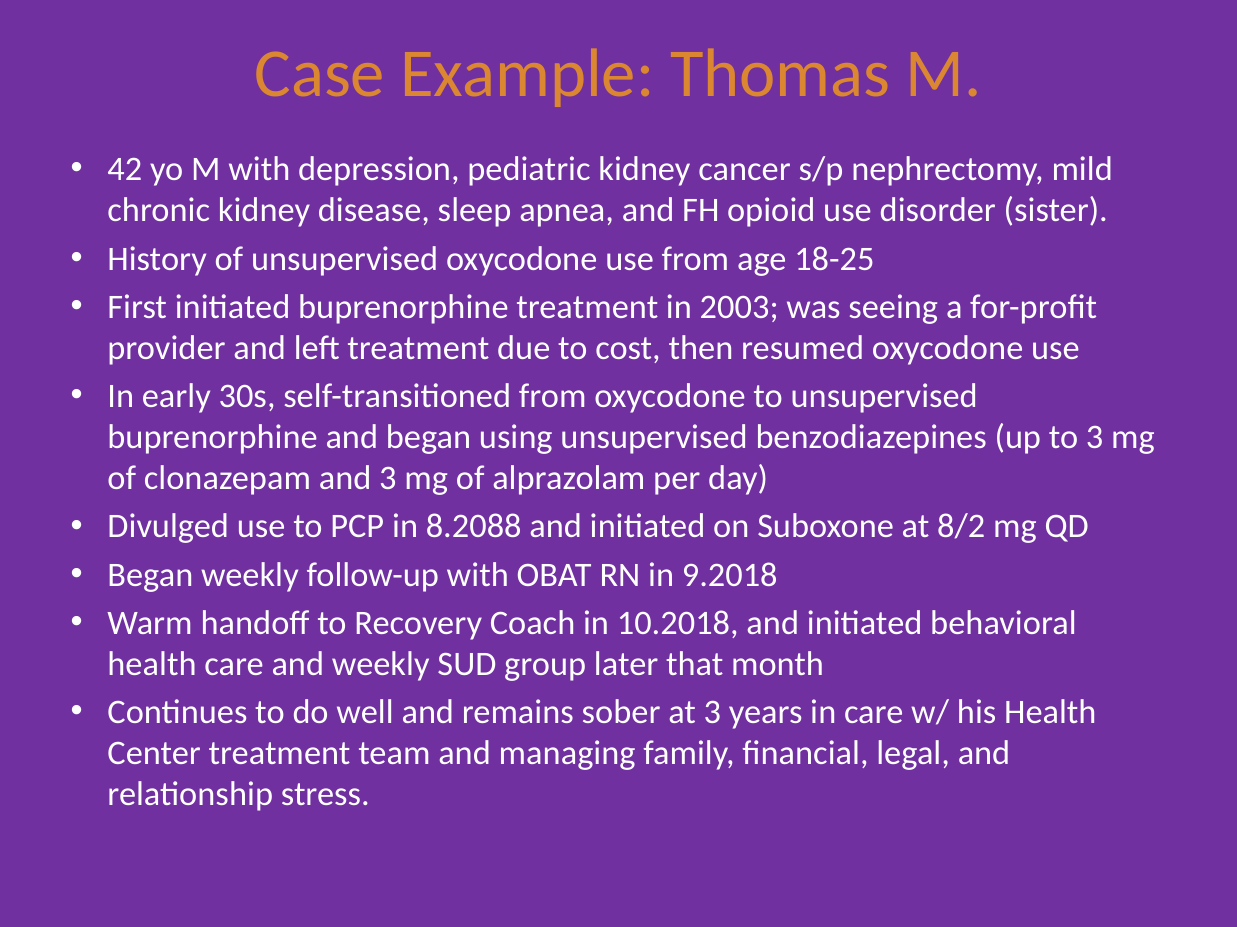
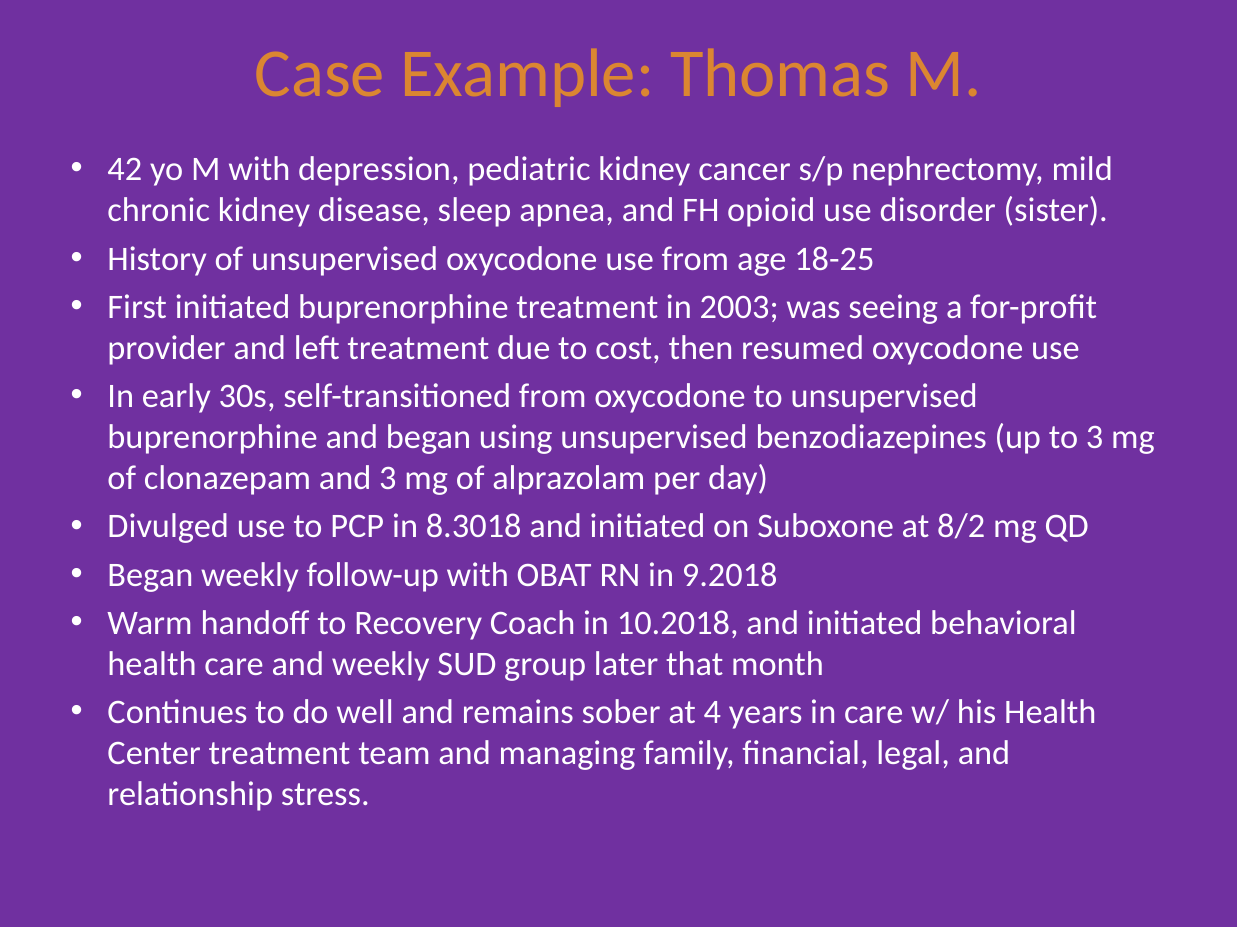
8.2088: 8.2088 -> 8.3018 (474, 527)
at 3: 3 -> 4 (712, 713)
